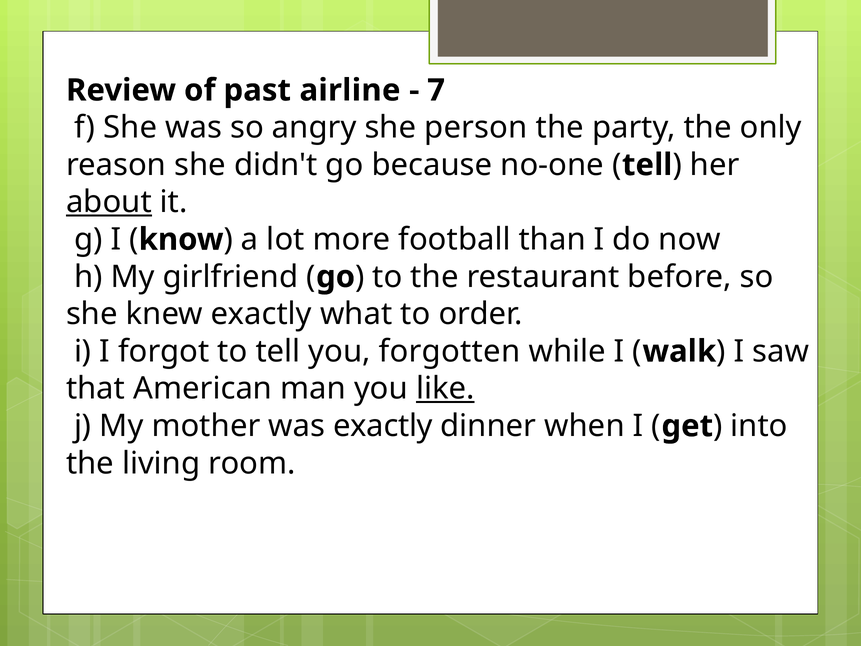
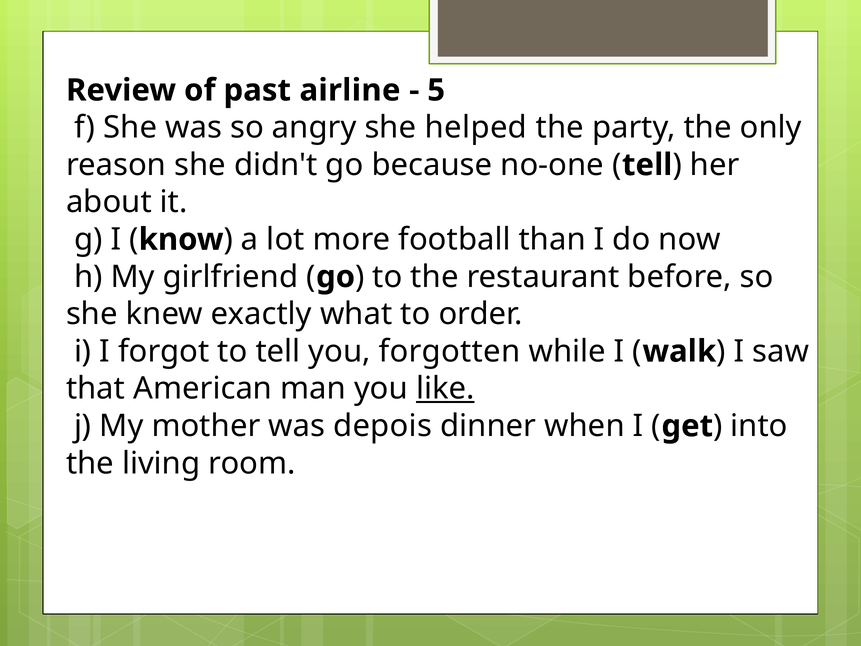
7: 7 -> 5 (436, 90)
person: person -> helped (476, 128)
about underline: present -> none (109, 202)
was exactly: exactly -> depois (383, 426)
